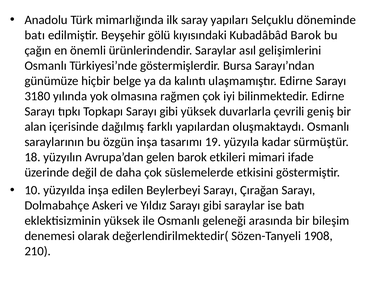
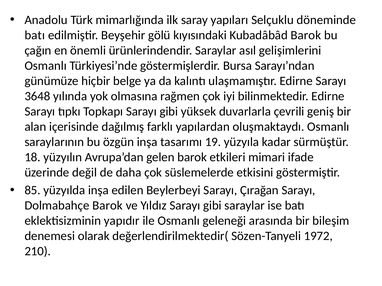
3180: 3180 -> 3648 (37, 96)
10: 10 -> 85 (33, 191)
Dolmabahçe Askeri: Askeri -> Barok (108, 206)
eklektisizminin yüksek: yüksek -> yapıdır (122, 221)
1908: 1908 -> 1972 (318, 236)
